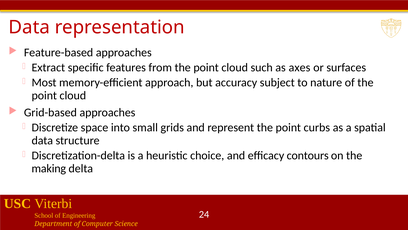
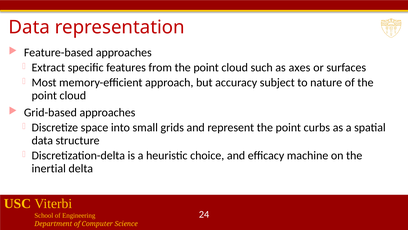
contours: contours -> machine (308, 155)
making: making -> inertial (49, 168)
